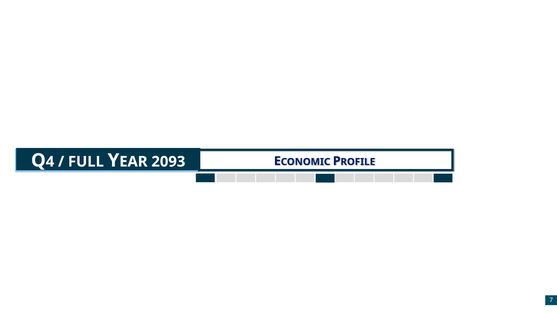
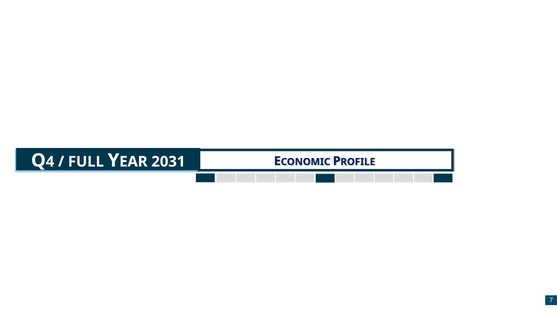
2093: 2093 -> 2031 (168, 162)
